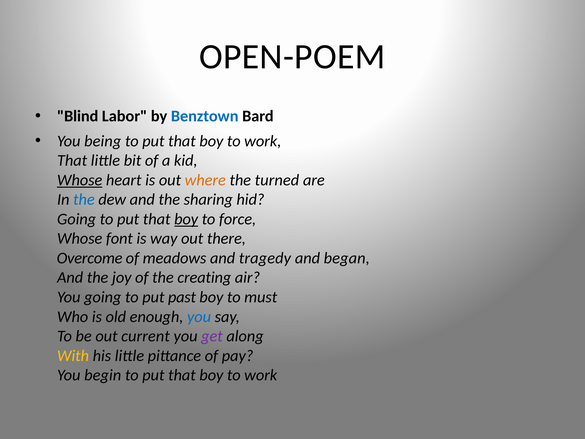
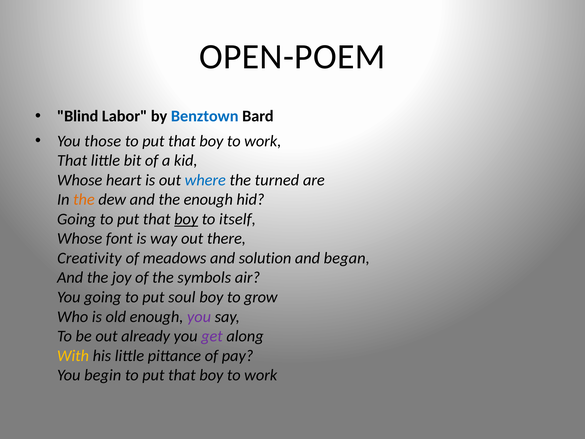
being: being -> those (103, 141)
Whose underline: present -> none (80, 180)
where colour: orange -> blue (205, 180)
the colour: blue -> orange (84, 199)
the sharing: sharing -> enough (208, 199)
force: force -> itself (237, 219)
Overcome: Overcome -> Creativity (89, 258)
tragedy: tragedy -> solution (265, 258)
creating: creating -> symbols (204, 277)
past: past -> soul (182, 297)
must: must -> grow (261, 297)
you colour: blue -> purple (199, 316)
current: current -> already (146, 336)
